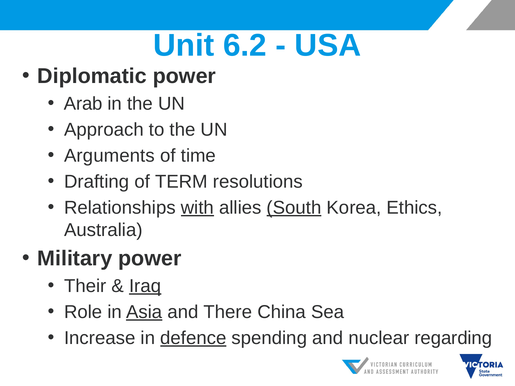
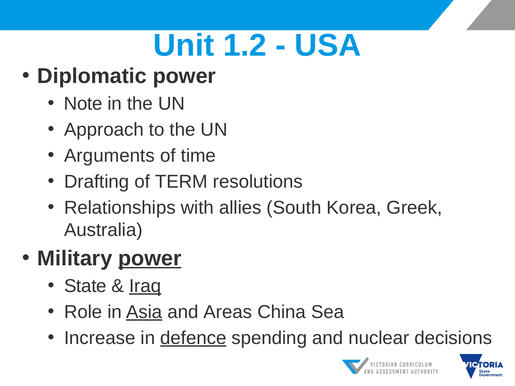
6.2: 6.2 -> 1.2 (245, 46)
Arab: Arab -> Note (83, 104)
with underline: present -> none (197, 208)
South underline: present -> none (294, 208)
Ethics: Ethics -> Greek (414, 208)
power underline: none -> present (150, 259)
Their: Their -> State (85, 286)
There: There -> Areas (228, 312)
regarding: regarding -> decisions (453, 338)
